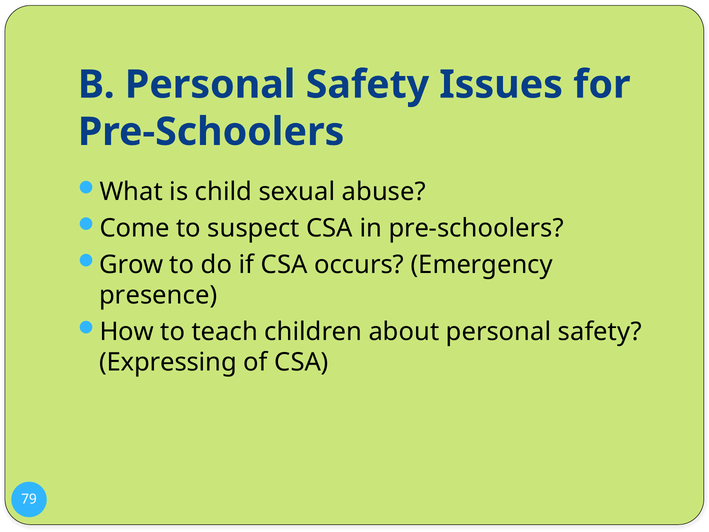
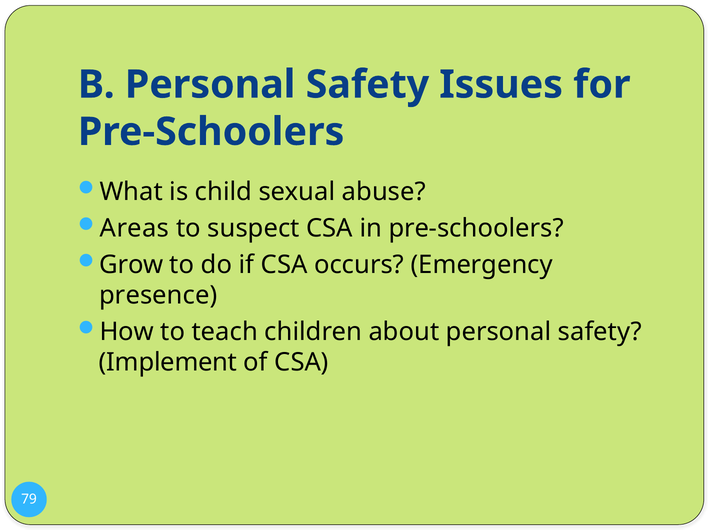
Come: Come -> Areas (134, 228)
Expressing: Expressing -> Implement (168, 362)
